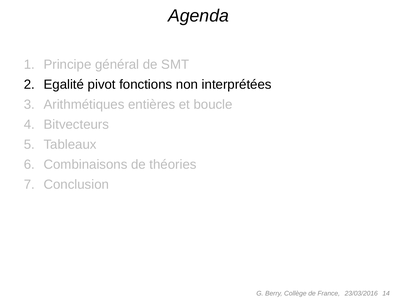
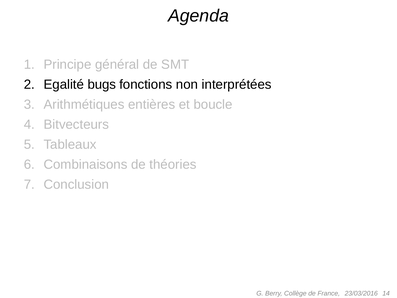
pivot: pivot -> bugs (102, 85)
